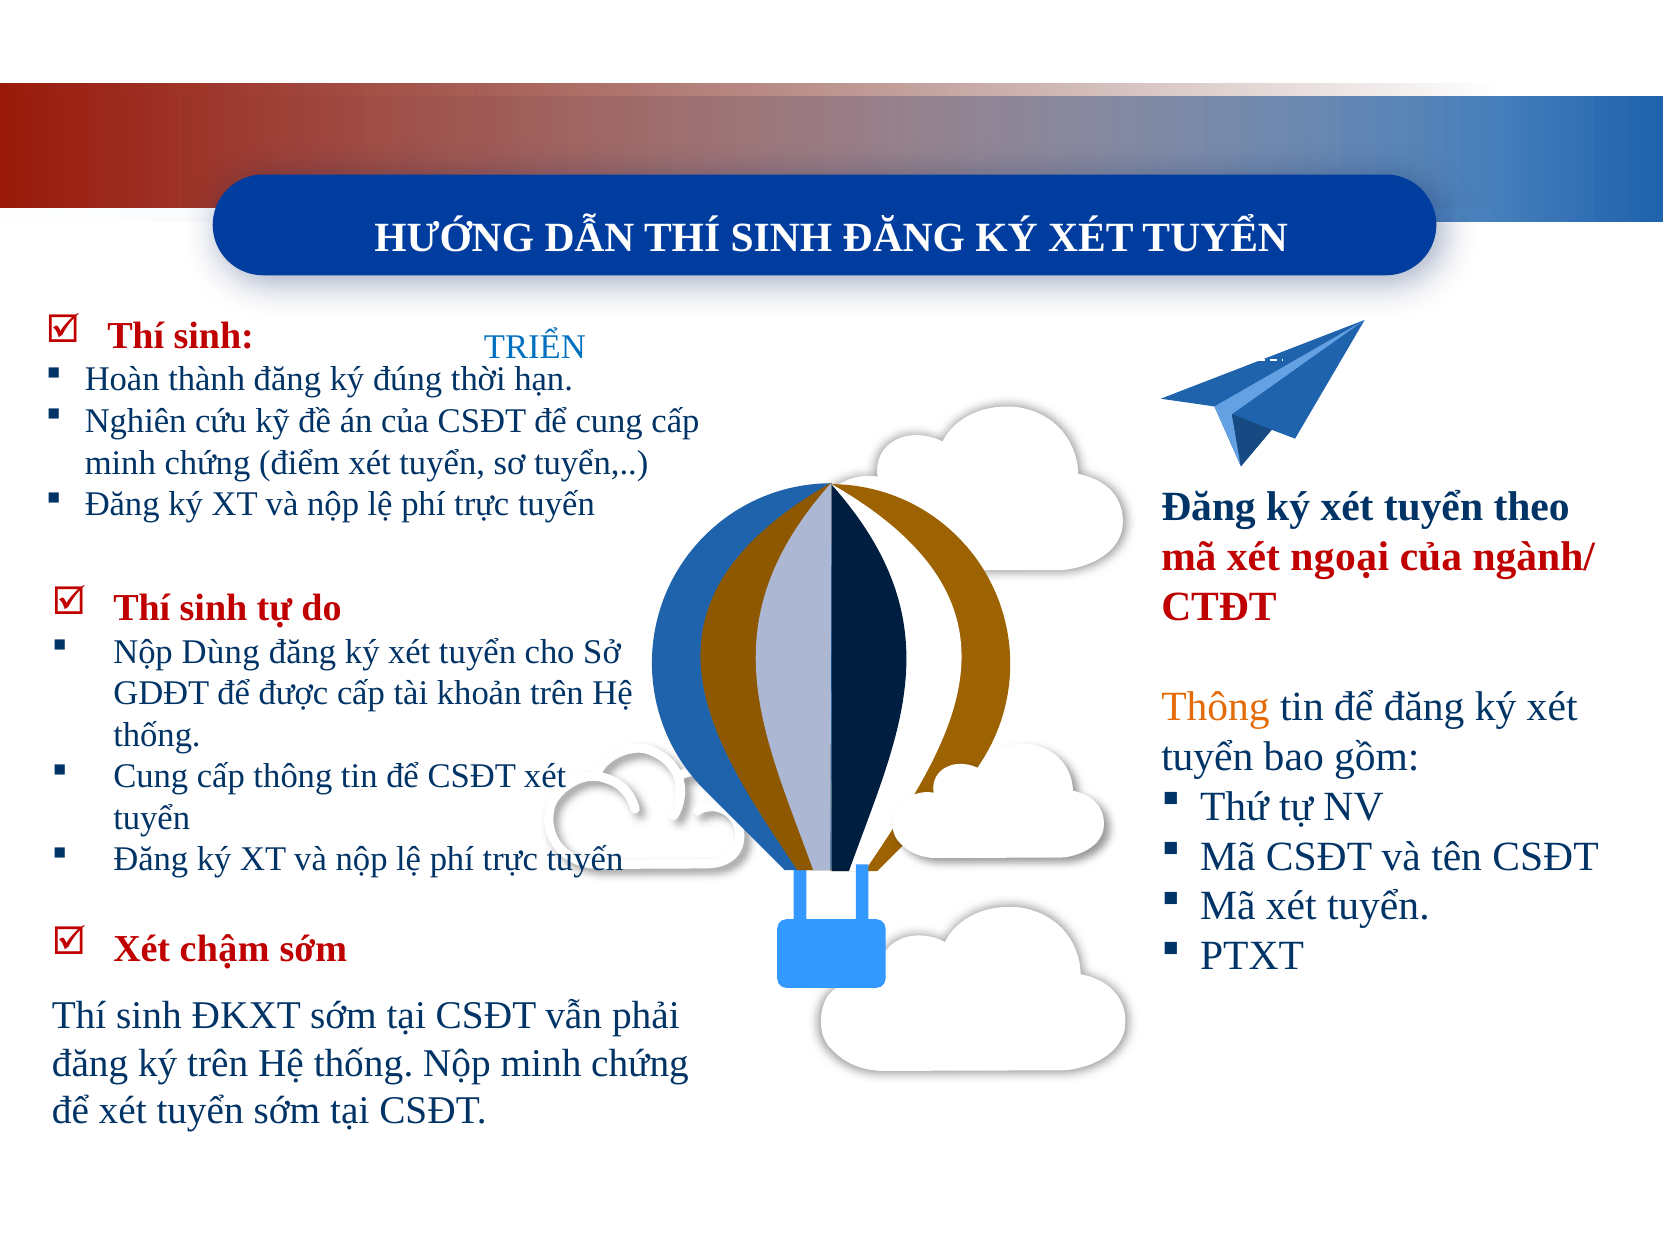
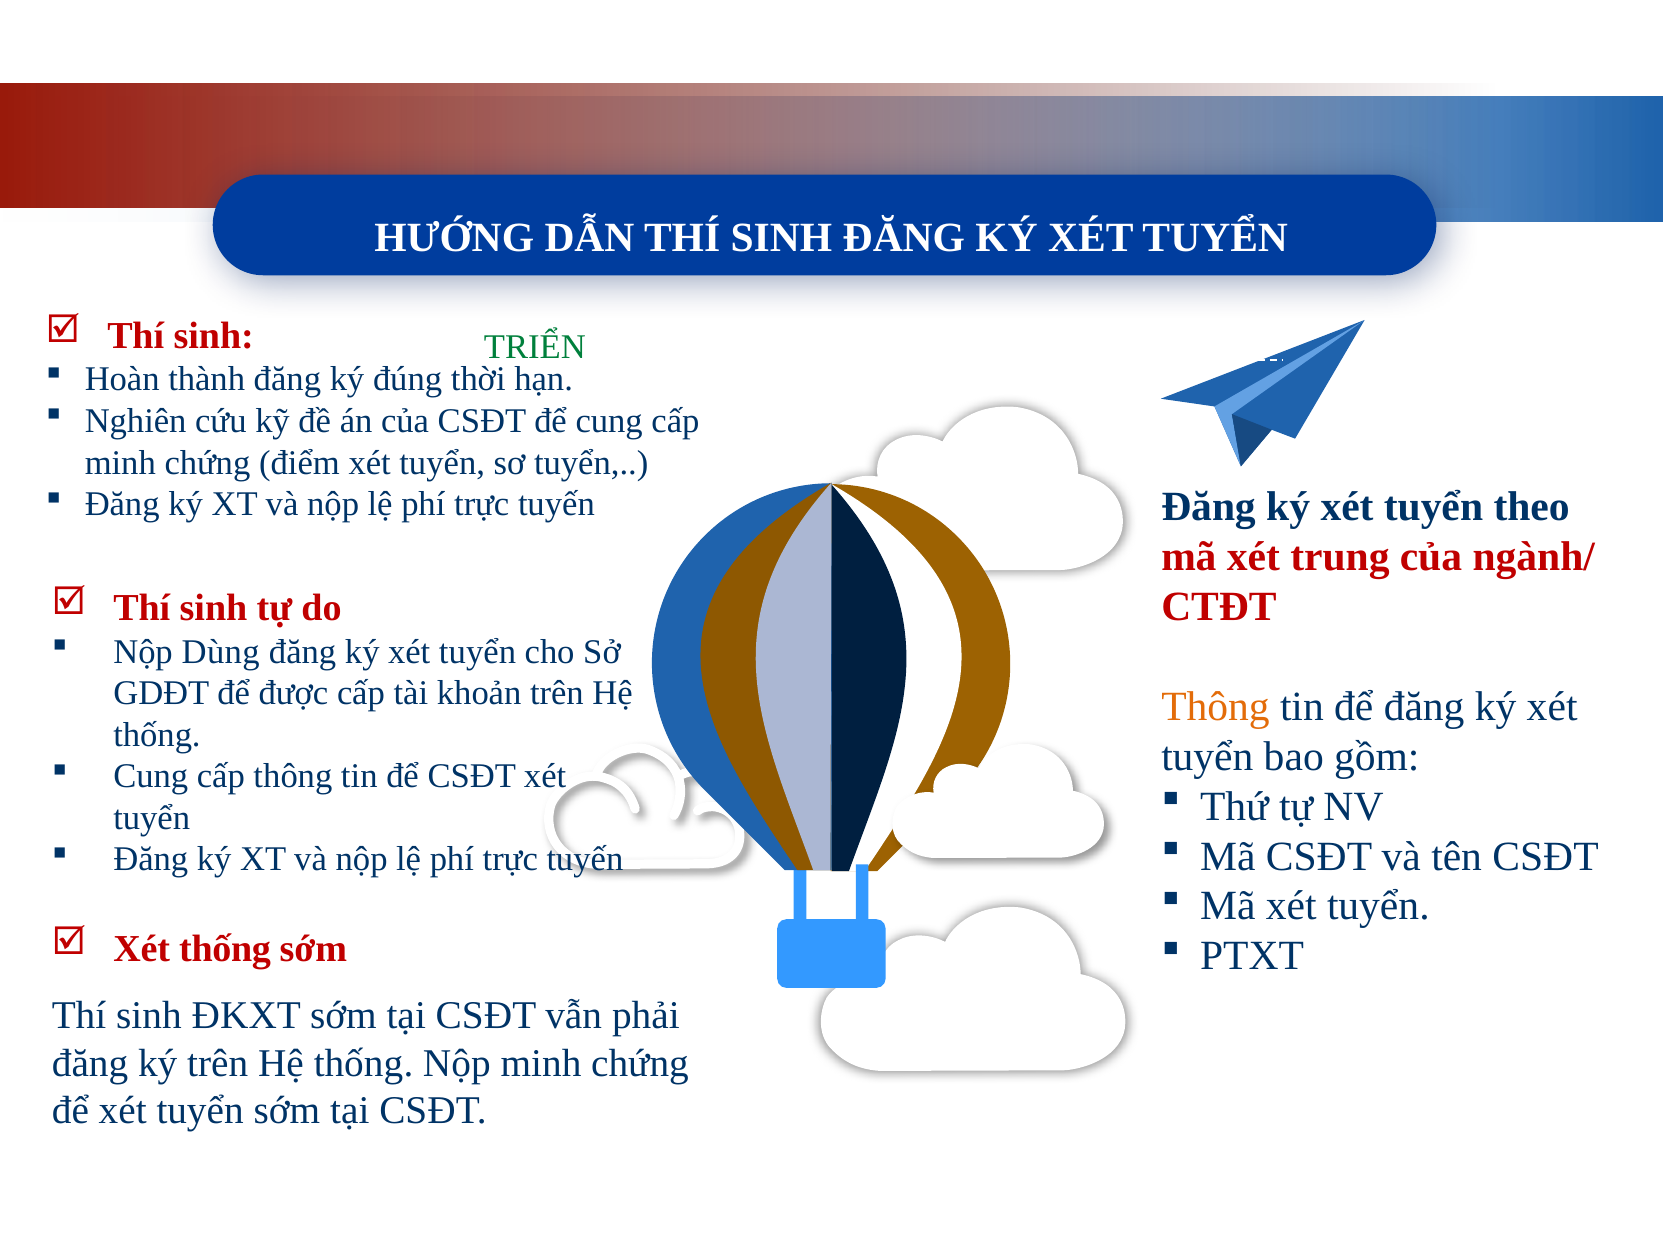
TRIỂN colour: blue -> green (535, 347)
ngoại: ngoại -> trung (1340, 557)
Xét chậm: chậm -> thống (225, 949)
